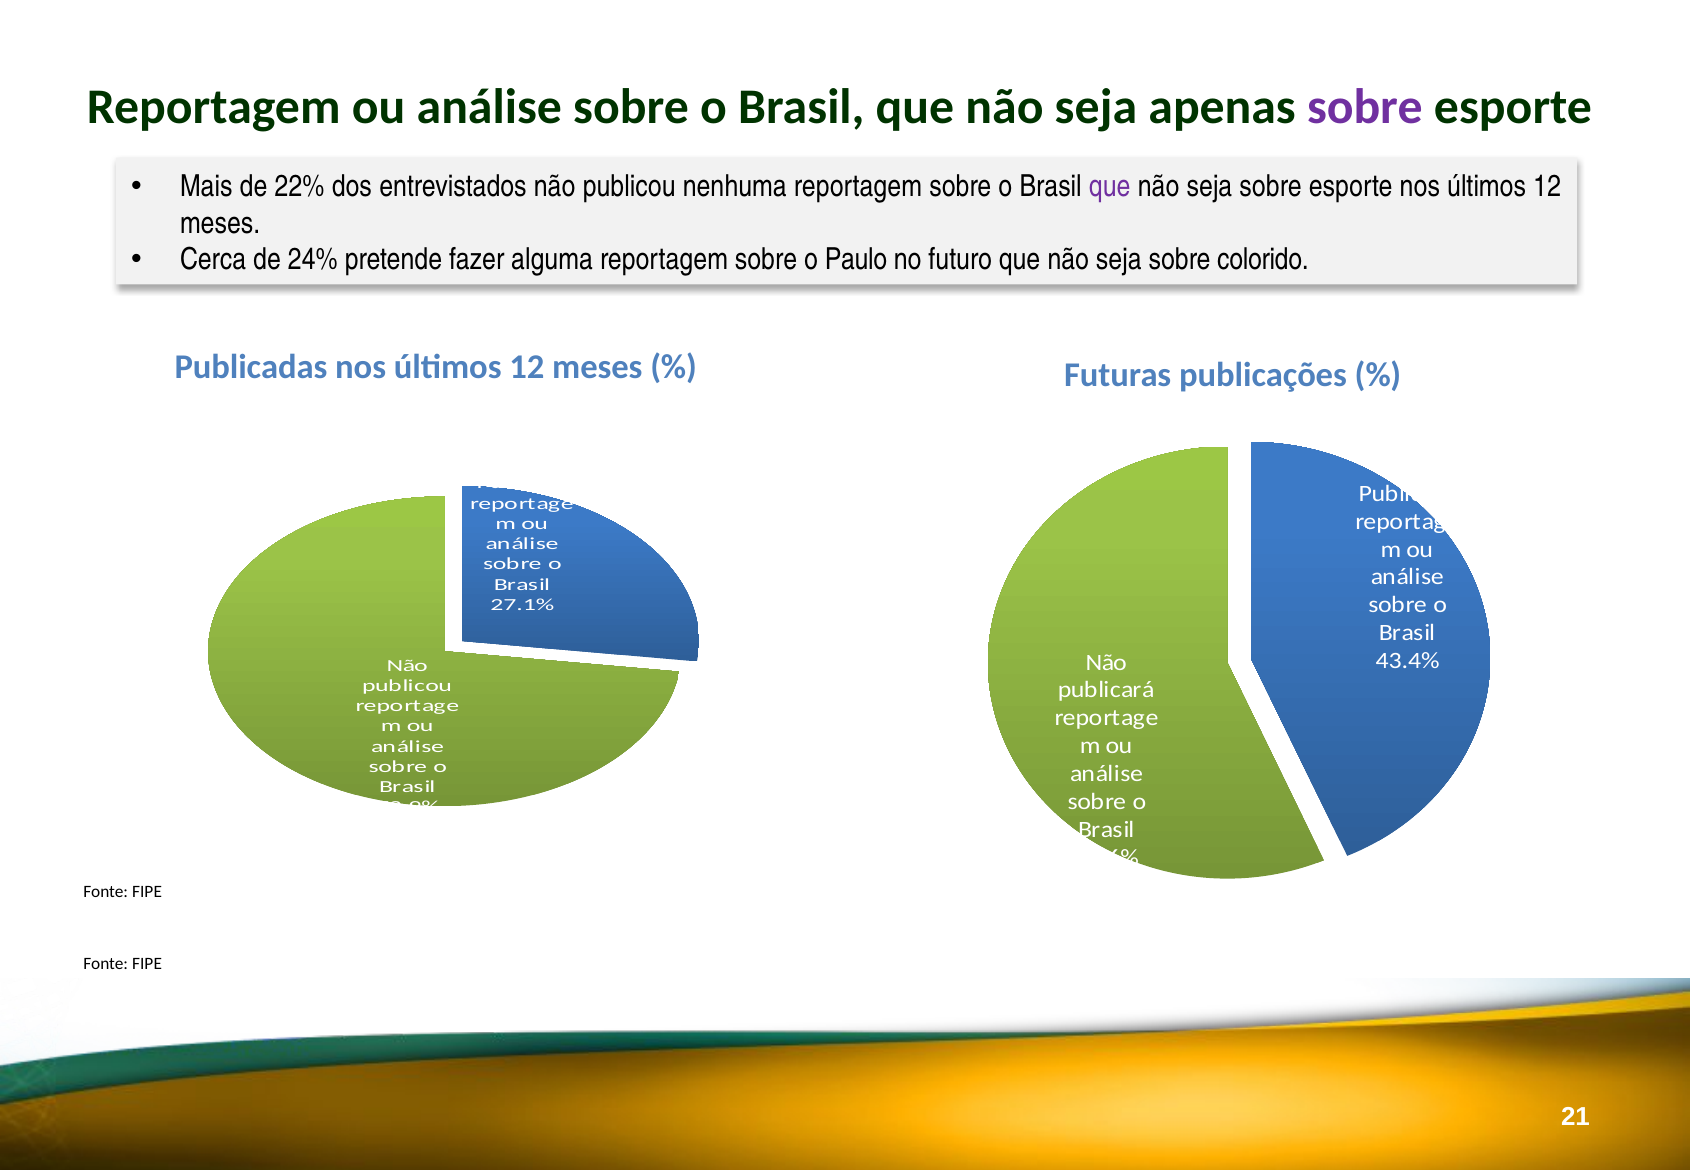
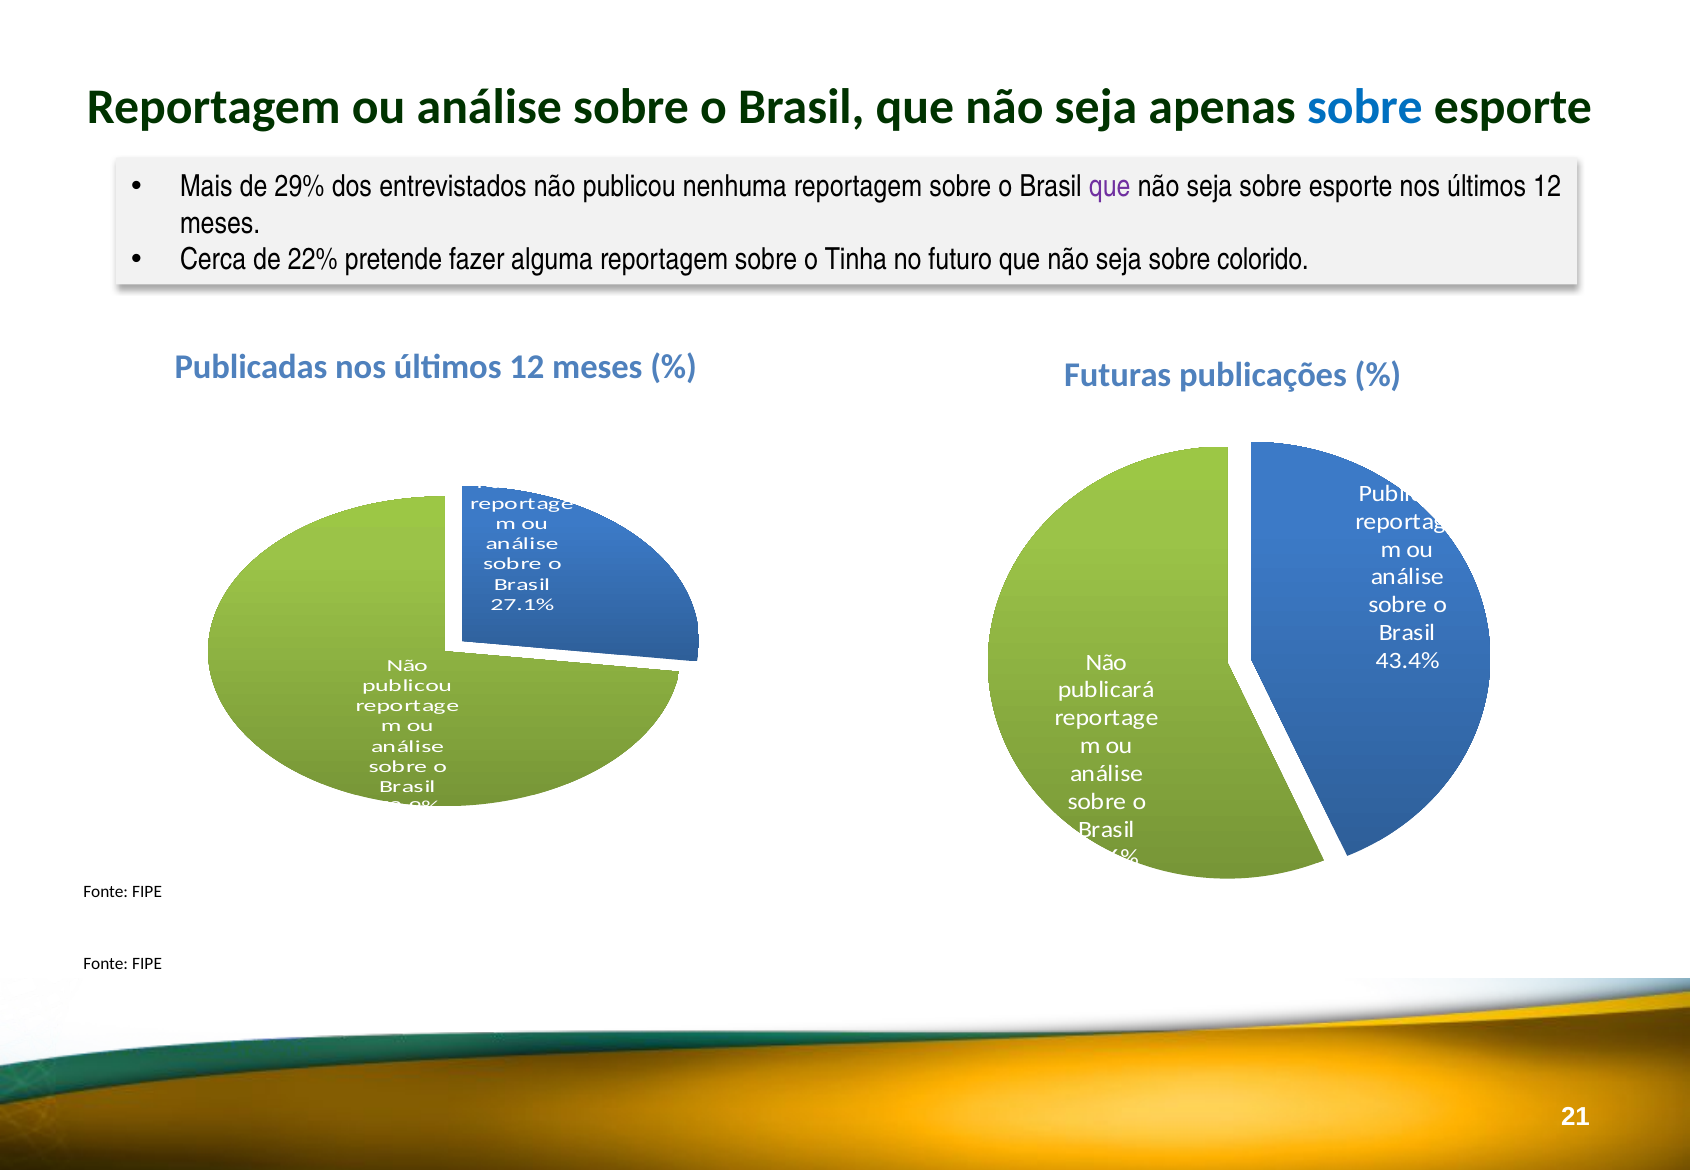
sobre colour: purple -> blue (1365, 107)
22%: 22% -> 29% (300, 187)
24%: 24% -> 22% (313, 260)
Paulo: Paulo -> Tinha (856, 260)
